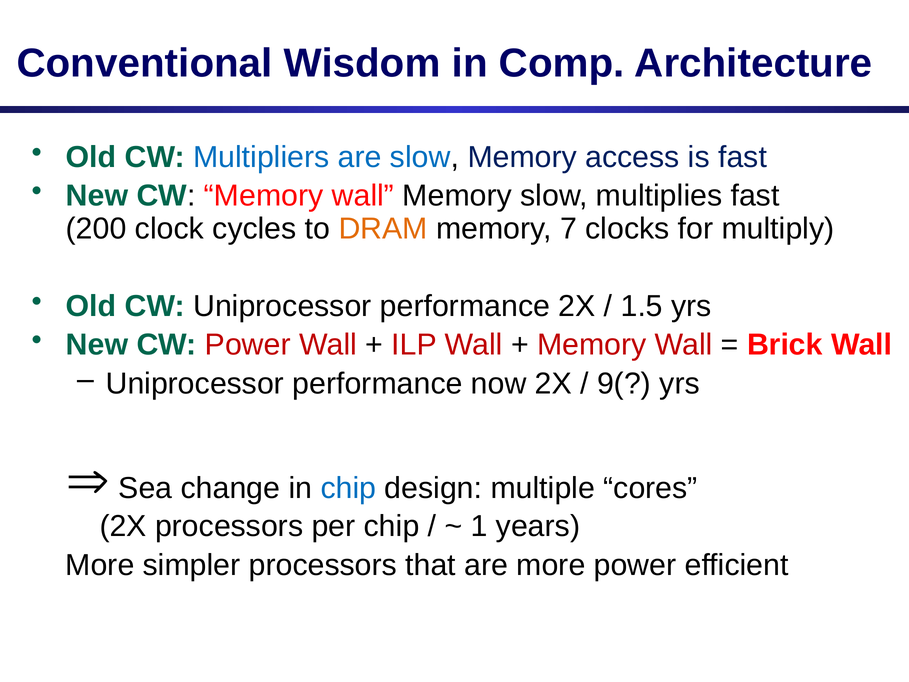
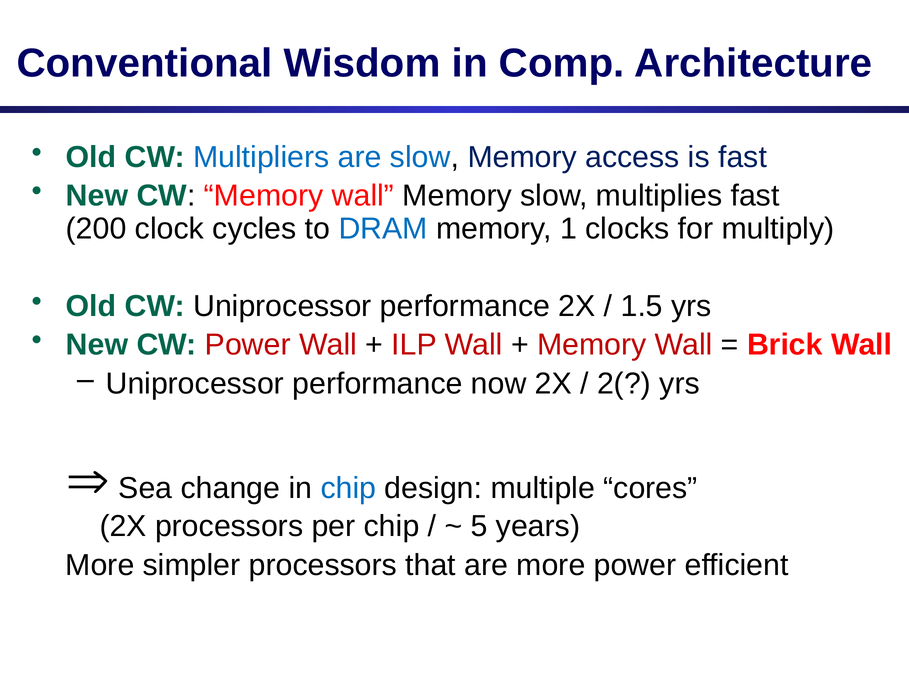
DRAM colour: orange -> blue (383, 229)
7: 7 -> 1 (568, 229)
9(: 9( -> 2( (624, 384)
1: 1 -> 5 (479, 526)
